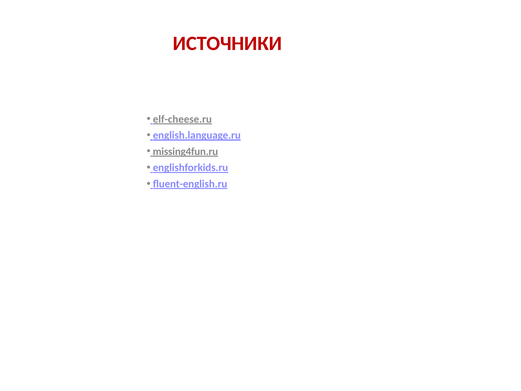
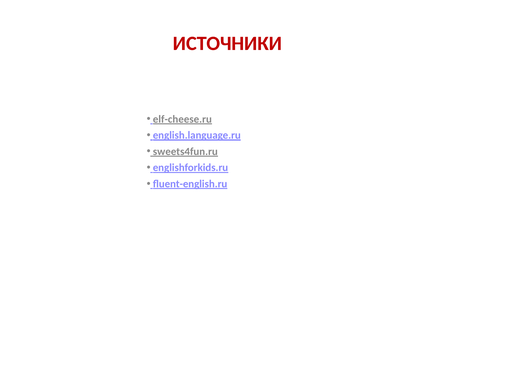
missing4fun.ru: missing4fun.ru -> sweets4fun.ru (185, 151)
